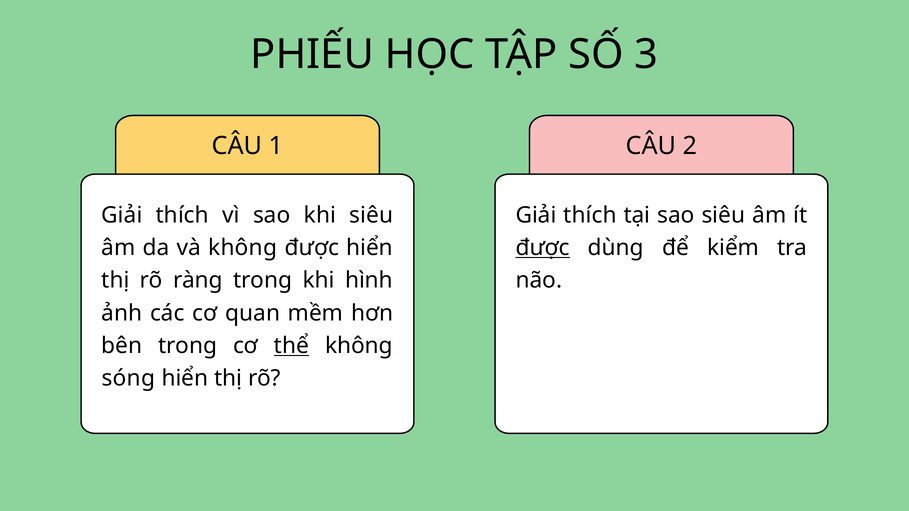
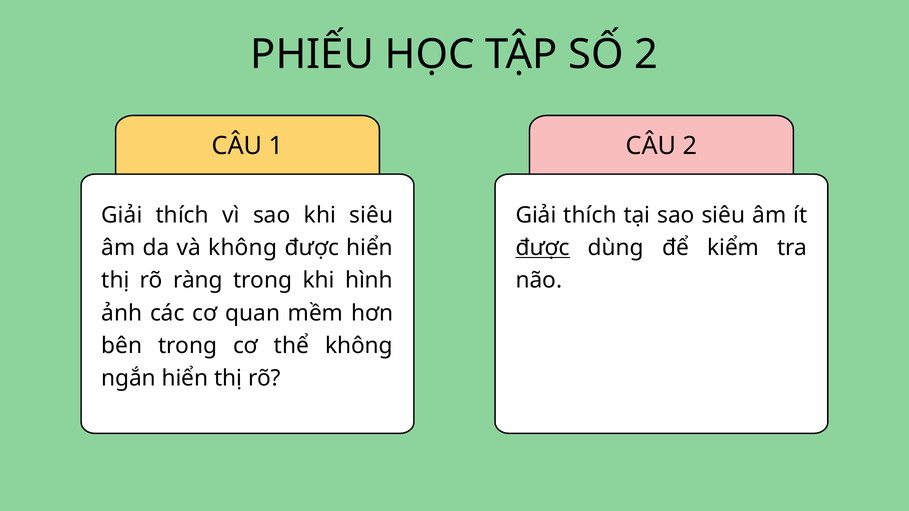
SỐ 3: 3 -> 2 (646, 55)
thể underline: present -> none (292, 346)
sóng: sóng -> ngắn (129, 379)
